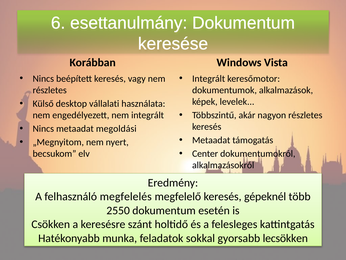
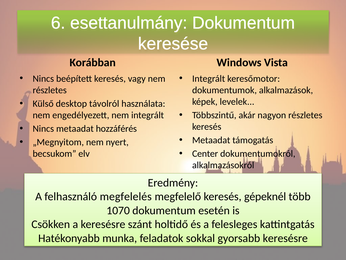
vállalati: vállalati -> távolról (104, 103)
megoldási: megoldási -> hozzáférés (116, 128)
2550: 2550 -> 1070 (118, 210)
gyorsabb lecsökken: lecsökken -> keresésre (285, 238)
